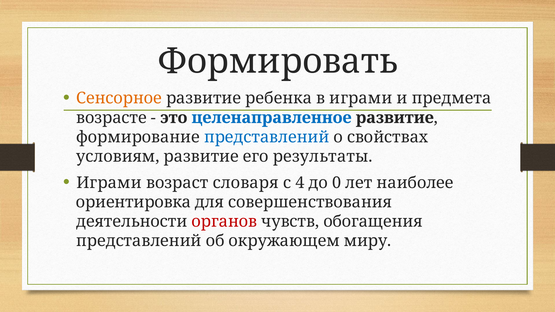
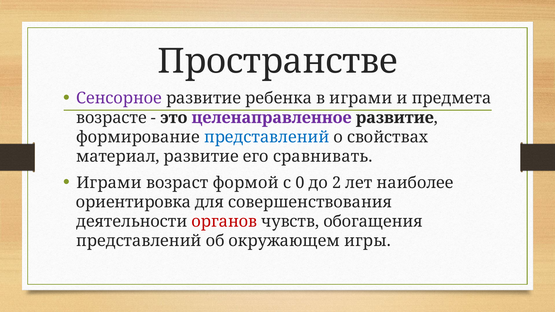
Формировать: Формировать -> Пространстве (278, 61)
Сенсорное colour: orange -> purple (119, 98)
целенаправленное colour: blue -> purple (272, 118)
условиям: условиям -> материал (118, 157)
результаты: результаты -> сравнивать (323, 157)
словаря: словаря -> формой (246, 183)
4: 4 -> 0 (300, 183)
0: 0 -> 2 (337, 183)
миру: миру -> игры (367, 241)
